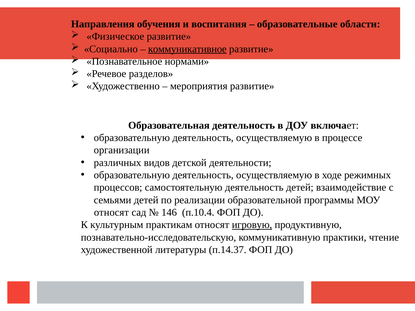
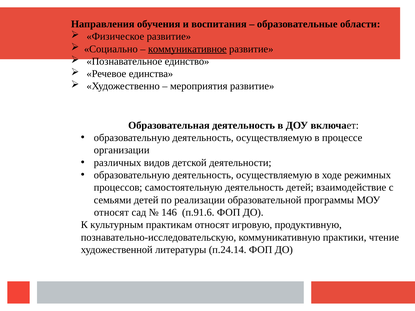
нормами: нормами -> единство (187, 61)
разделов: разделов -> единства (151, 74)
п.10.4: п.10.4 -> п.91.6 (198, 213)
игровую underline: present -> none (252, 225)
п.14.37: п.14.37 -> п.24.14 (228, 250)
